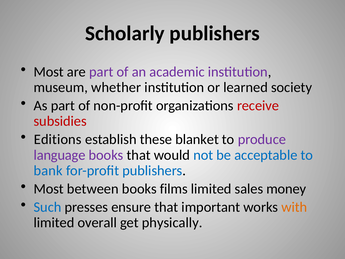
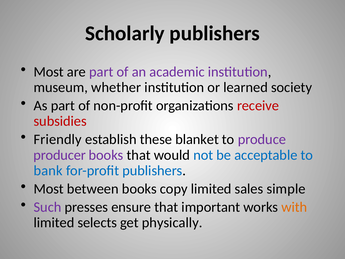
Editions: Editions -> Friendly (58, 139)
language: language -> producer (60, 155)
films: films -> copy (174, 189)
money: money -> simple (286, 189)
Such colour: blue -> purple (47, 207)
overall: overall -> selects (97, 222)
